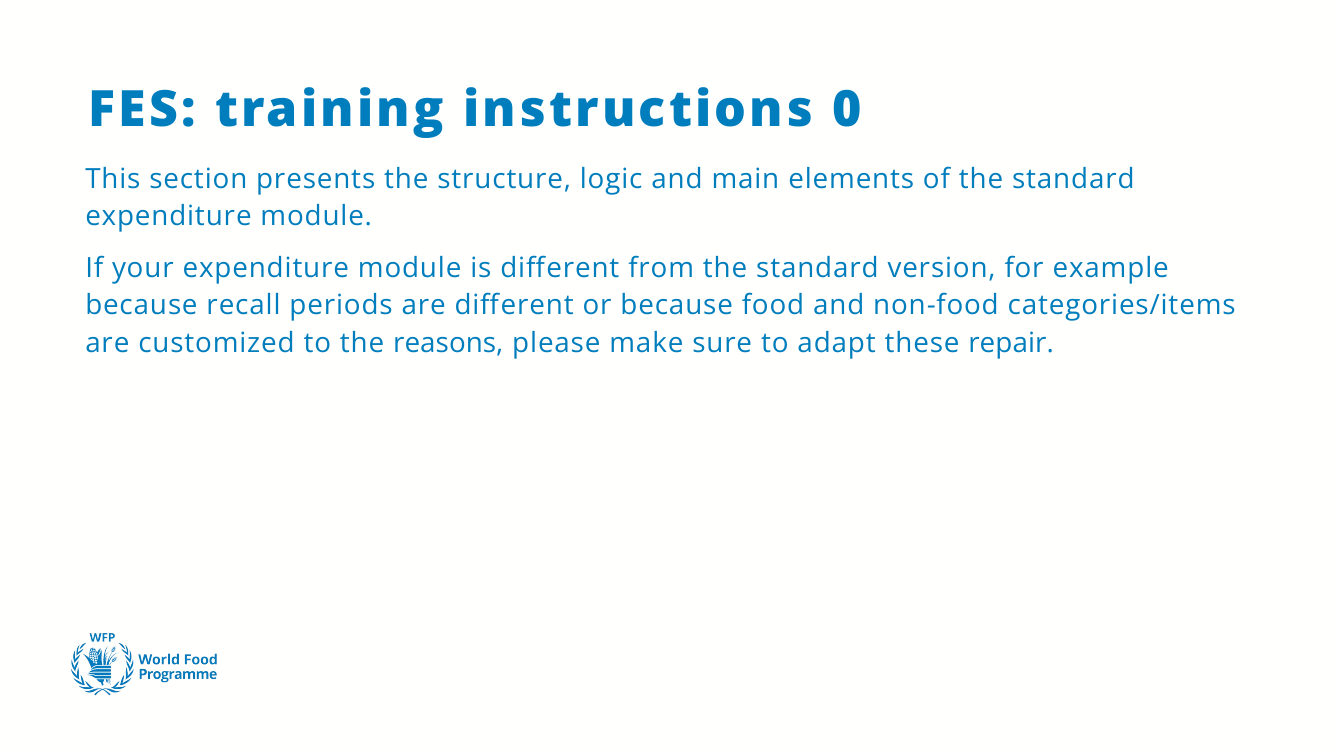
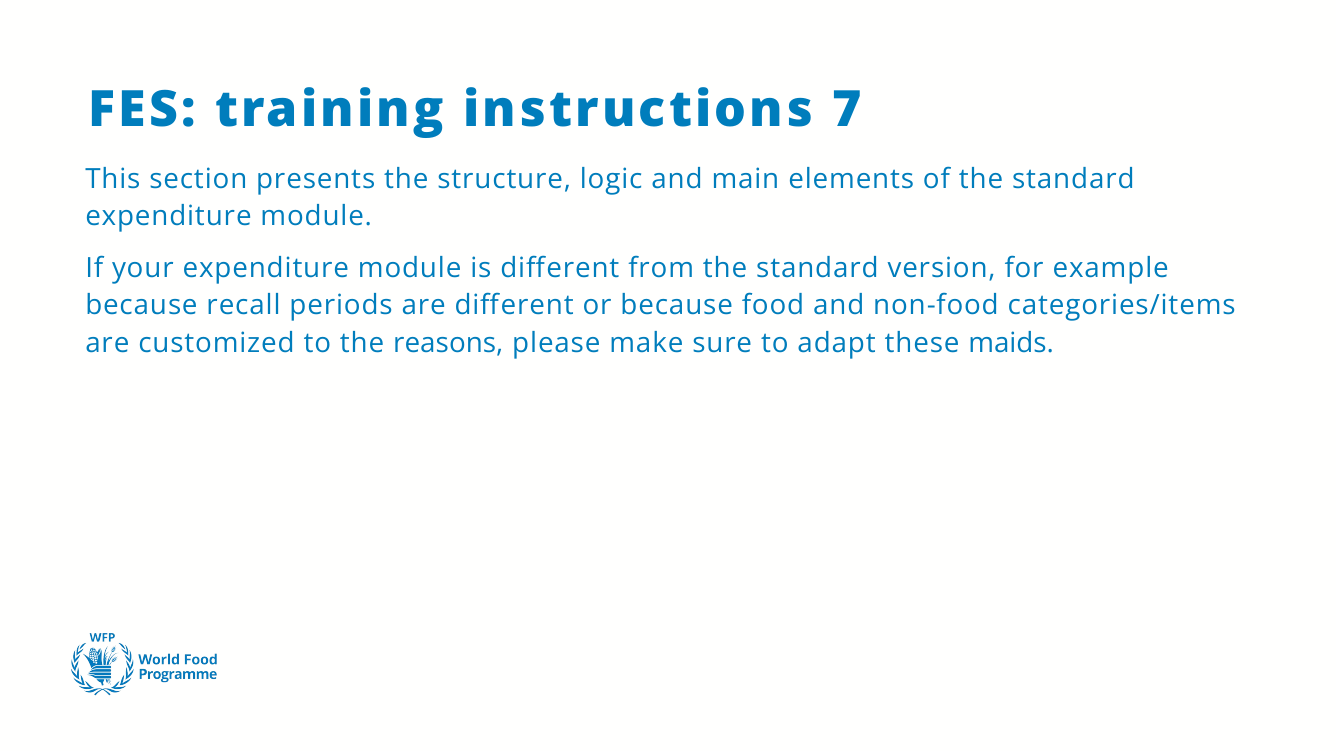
0: 0 -> 7 (847, 110)
repair: repair -> maids (1011, 343)
